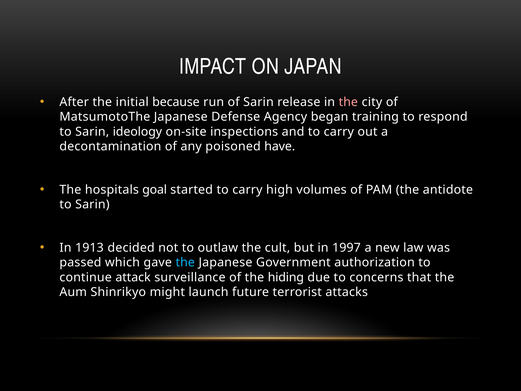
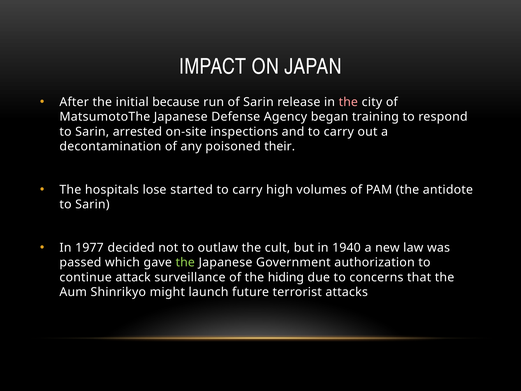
ideology: ideology -> arrested (137, 132)
have: have -> their (280, 146)
goal: goal -> lose (155, 190)
1913: 1913 -> 1977 (89, 248)
1997: 1997 -> 1940 (346, 248)
the colour: light blue -> light green (185, 262)
